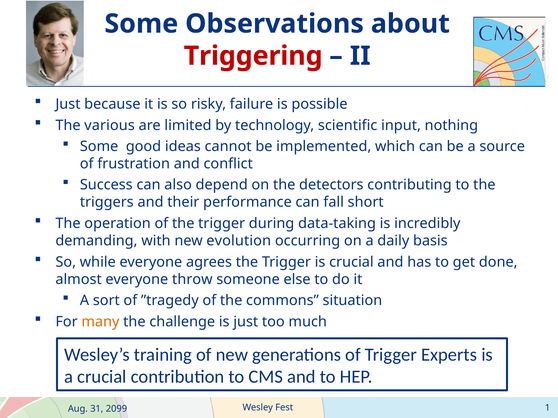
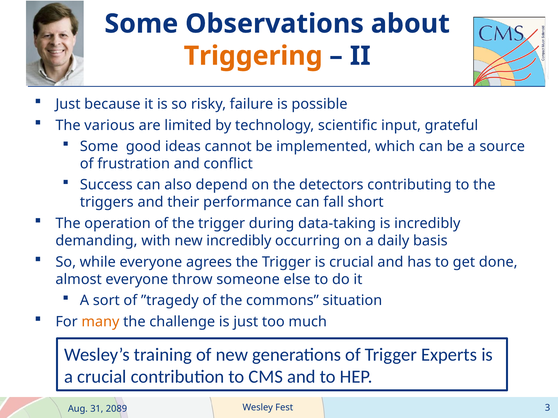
Triggering colour: red -> orange (253, 56)
nothing: nothing -> grateful (451, 125)
new evolution: evolution -> incredibly (239, 241)
1: 1 -> 3 (548, 408)
2099: 2099 -> 2089 (116, 409)
